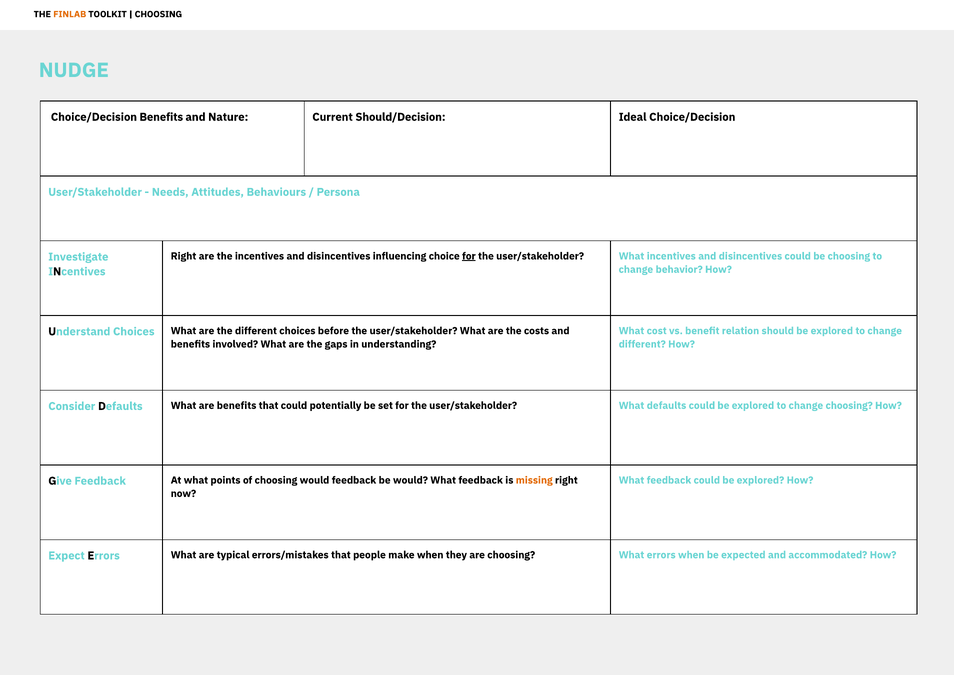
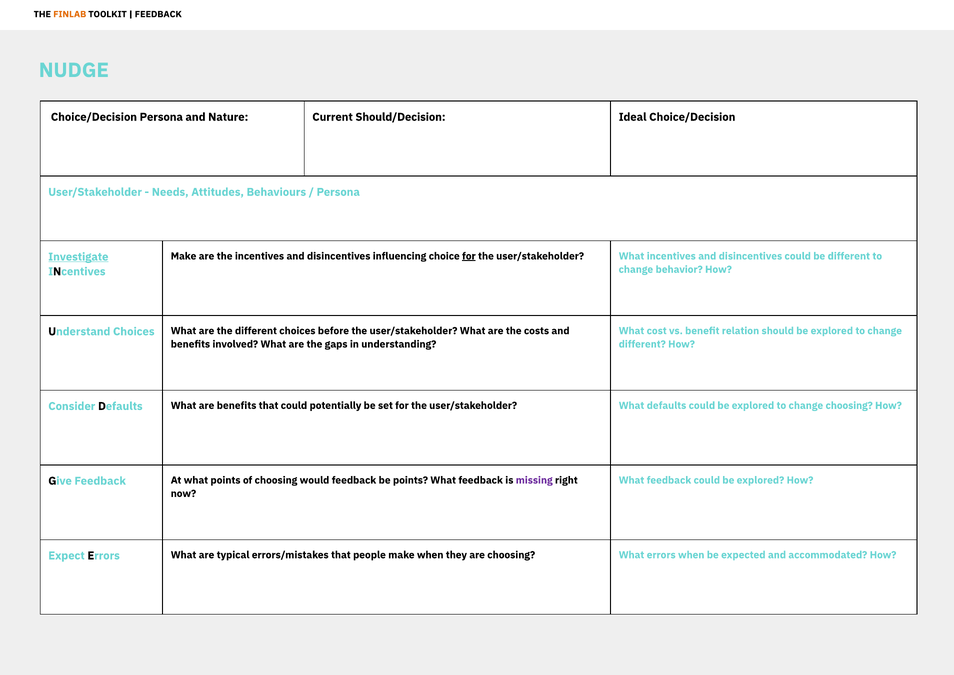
CHOOSING: CHOOSING -> FEEDBACK (158, 14)
Choice/Decision Benefits: Benefits -> Persona (161, 117)
Right: Right -> Make (184, 256)
be choosing: choosing -> different (849, 256)
Investigate underline: none -> present (78, 257)
be would: would -> points (410, 480)
missing colour: orange -> purple (534, 480)
